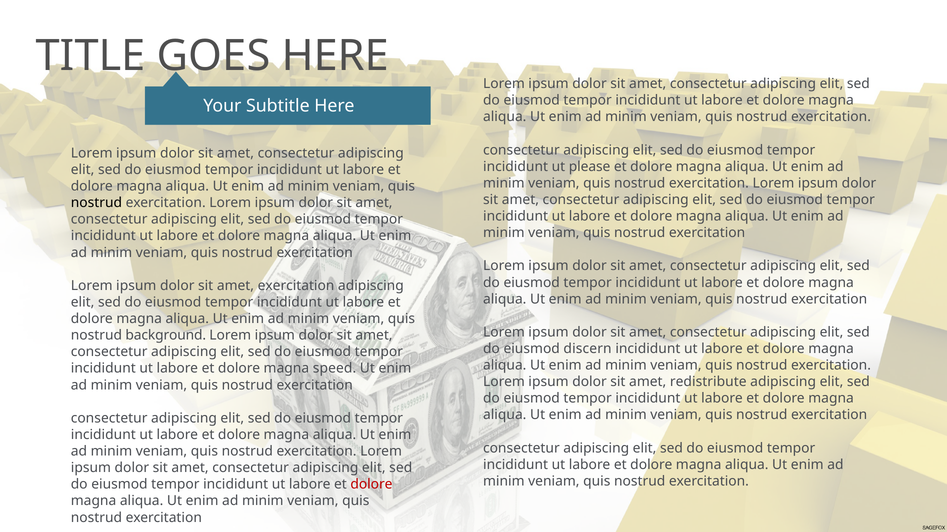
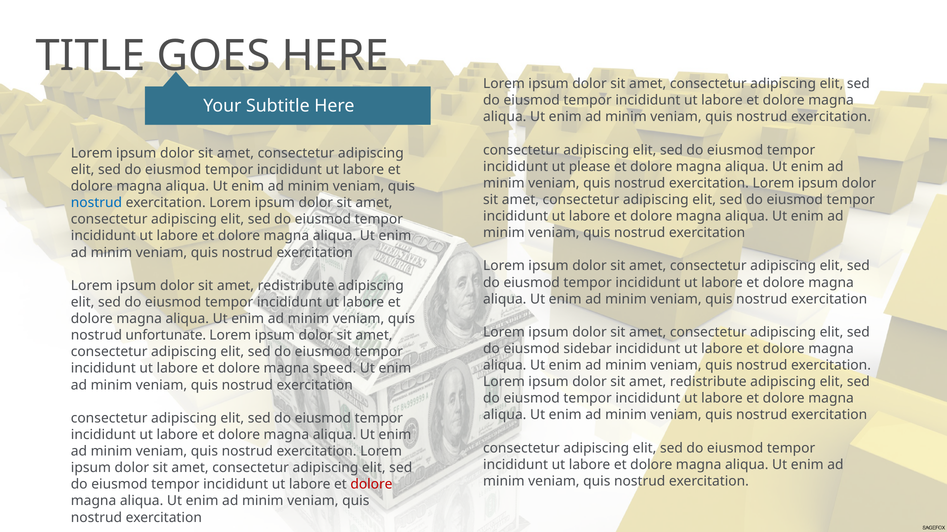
nostrud colour: black -> blue (96, 203)
exercitation: exercitation -> redistribute (296, 286)
background: background -> unfortunate (166, 336)
discern: discern -> sidebar (588, 349)
